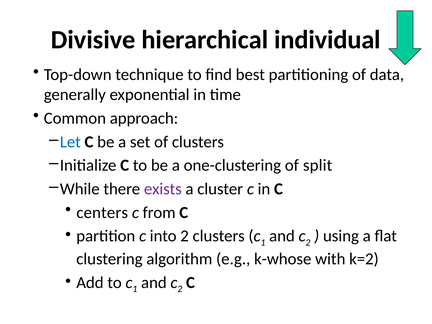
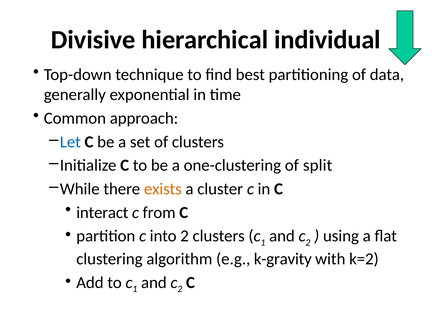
exists colour: purple -> orange (163, 189)
centers: centers -> interact (102, 212)
k-whose: k-whose -> k-gravity (283, 259)
